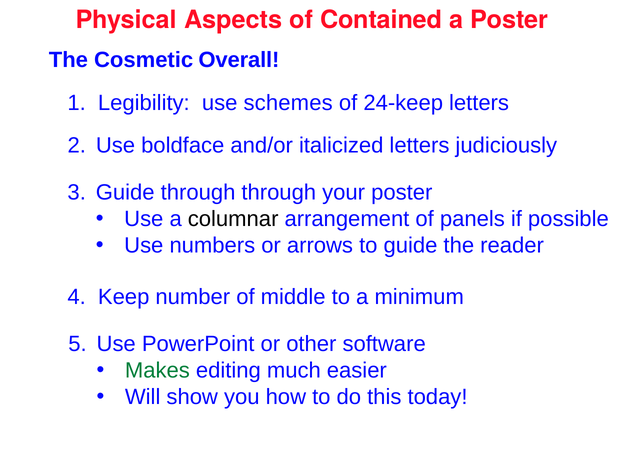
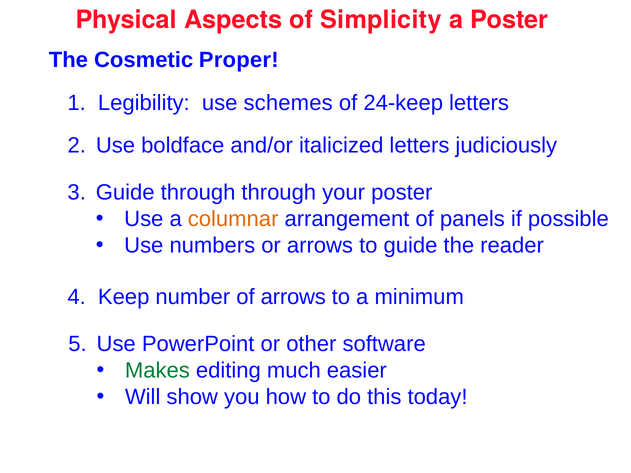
Contained: Contained -> Simplicity (381, 20)
Overall: Overall -> Proper (239, 60)
columnar colour: black -> orange (233, 219)
of middle: middle -> arrows (293, 297)
